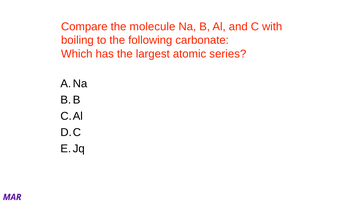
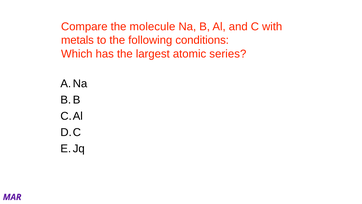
boiling: boiling -> metals (77, 40)
carbonate: carbonate -> conditions (202, 40)
